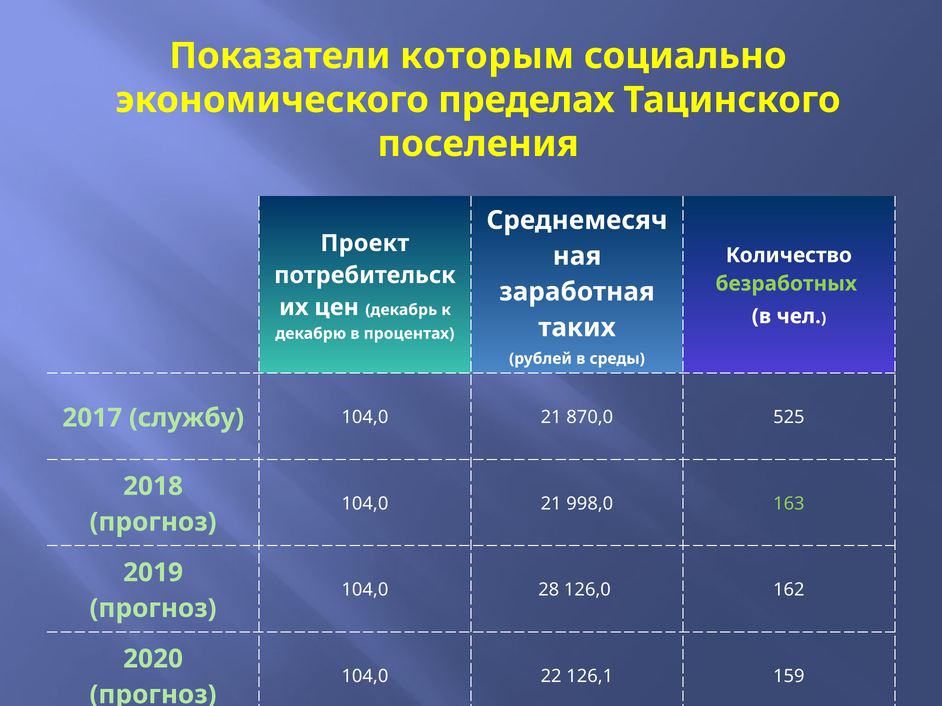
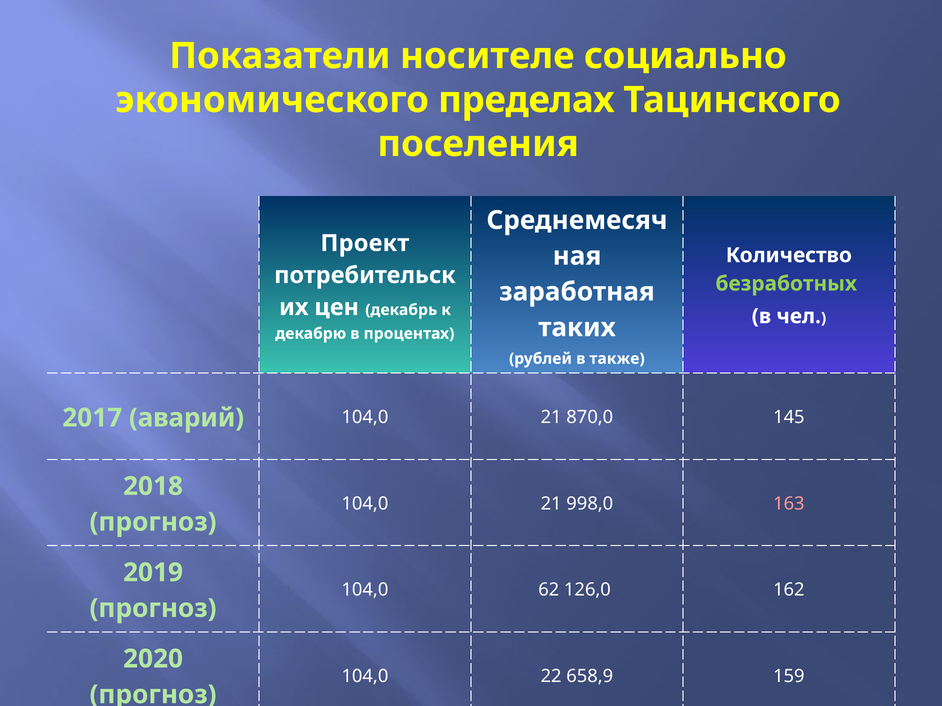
которым: которым -> носителе (487, 56)
среды: среды -> также (617, 359)
службу: службу -> аварий (187, 418)
525: 525 -> 145 (789, 418)
163 colour: light green -> pink (789, 504)
28: 28 -> 62 (549, 590)
126,1: 126,1 -> 658,9 (590, 677)
